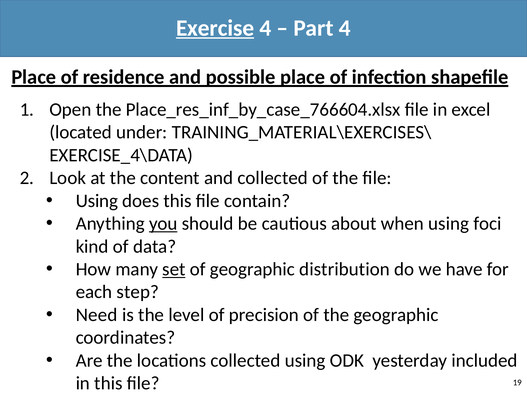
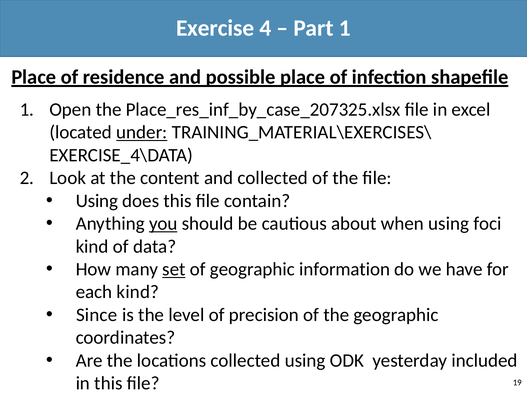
Exercise underline: present -> none (215, 28)
Part 4: 4 -> 1 (345, 28)
Place_res_inf_by_case_766604.xlsx: Place_res_inf_by_case_766604.xlsx -> Place_res_inf_by_case_207325.xlsx (263, 110)
under underline: none -> present (142, 132)
distribution: distribution -> information (345, 269)
each step: step -> kind (138, 292)
Need: Need -> Since (97, 315)
